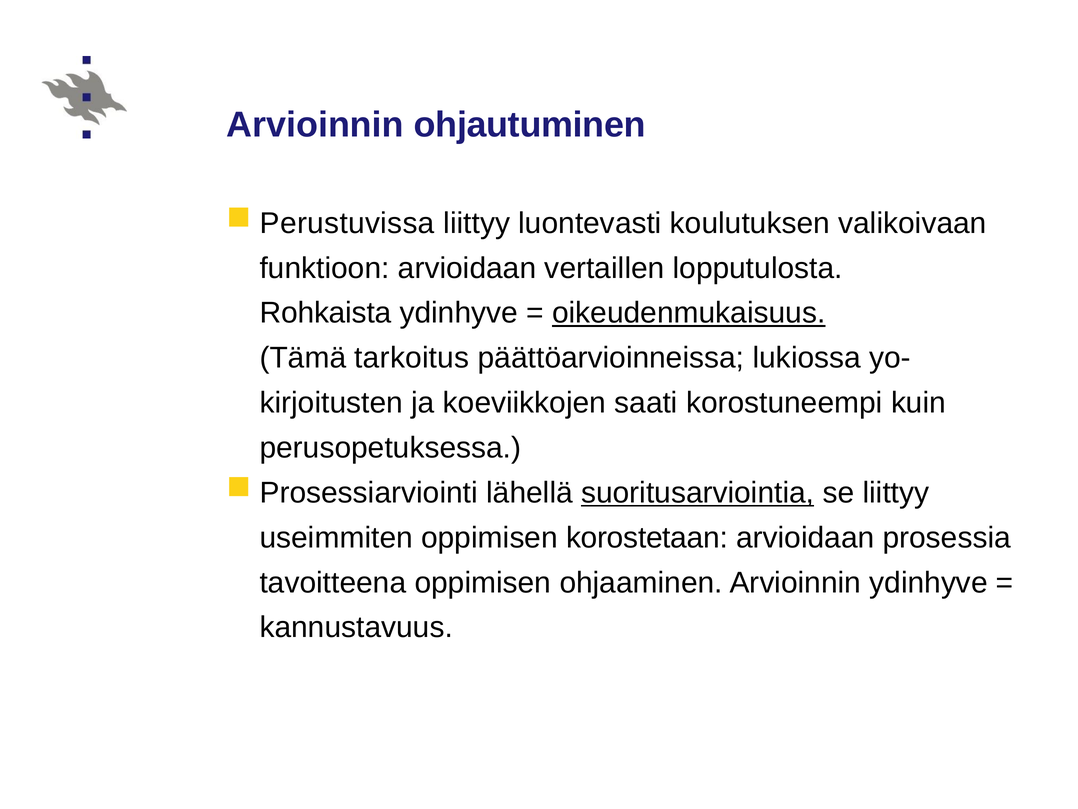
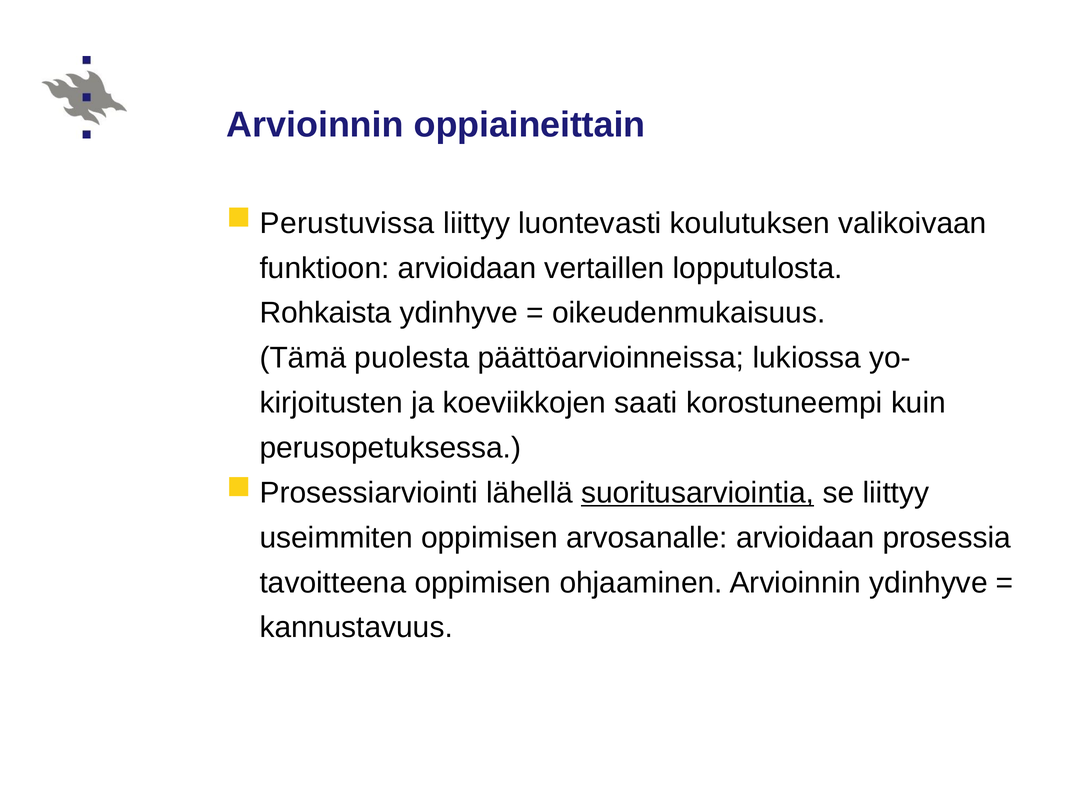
ohjautuminen: ohjautuminen -> oppiaineittain (530, 125)
oikeudenmukaisuus underline: present -> none (689, 313)
tarkoitus: tarkoitus -> puolesta (412, 358)
korostetaan: korostetaan -> arvosanalle (647, 537)
